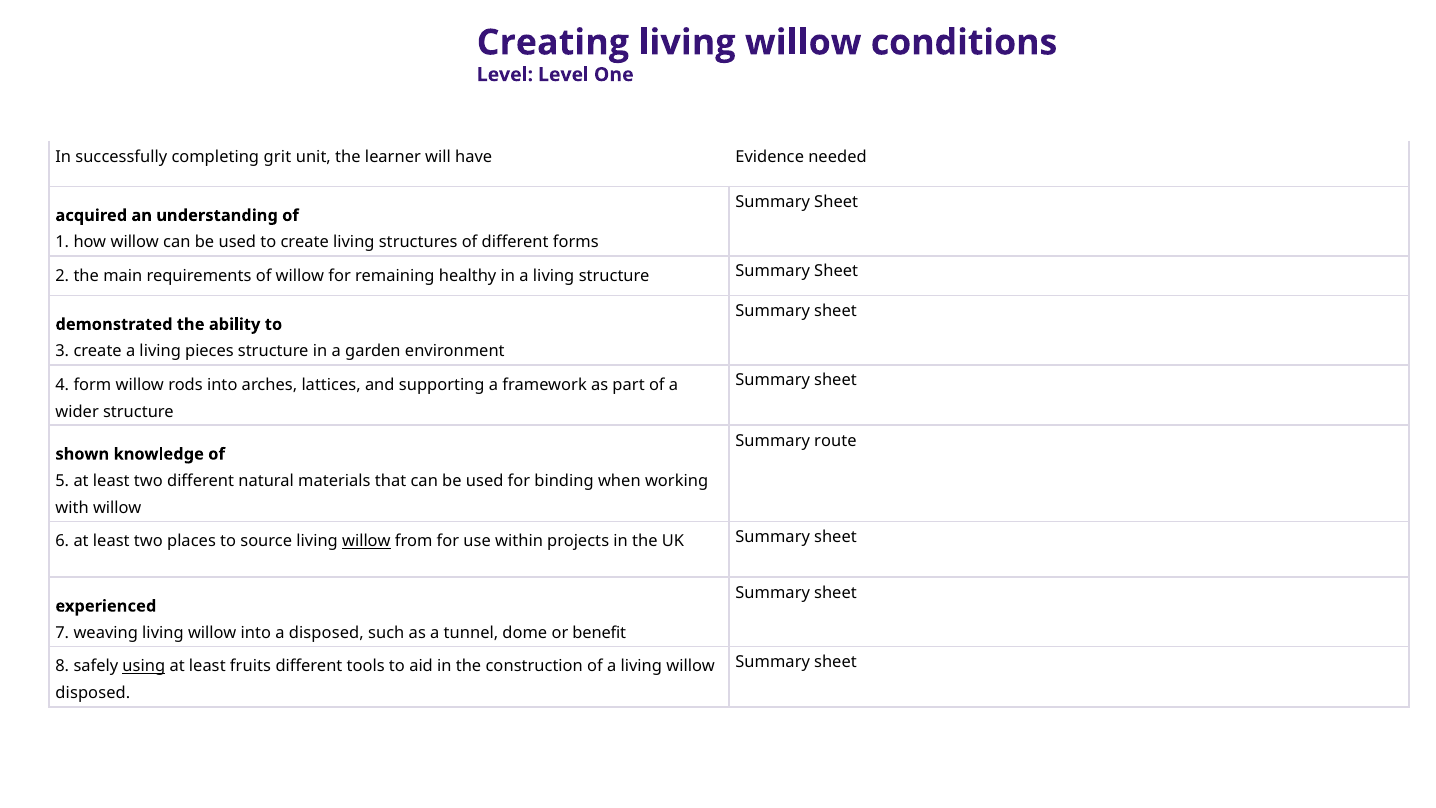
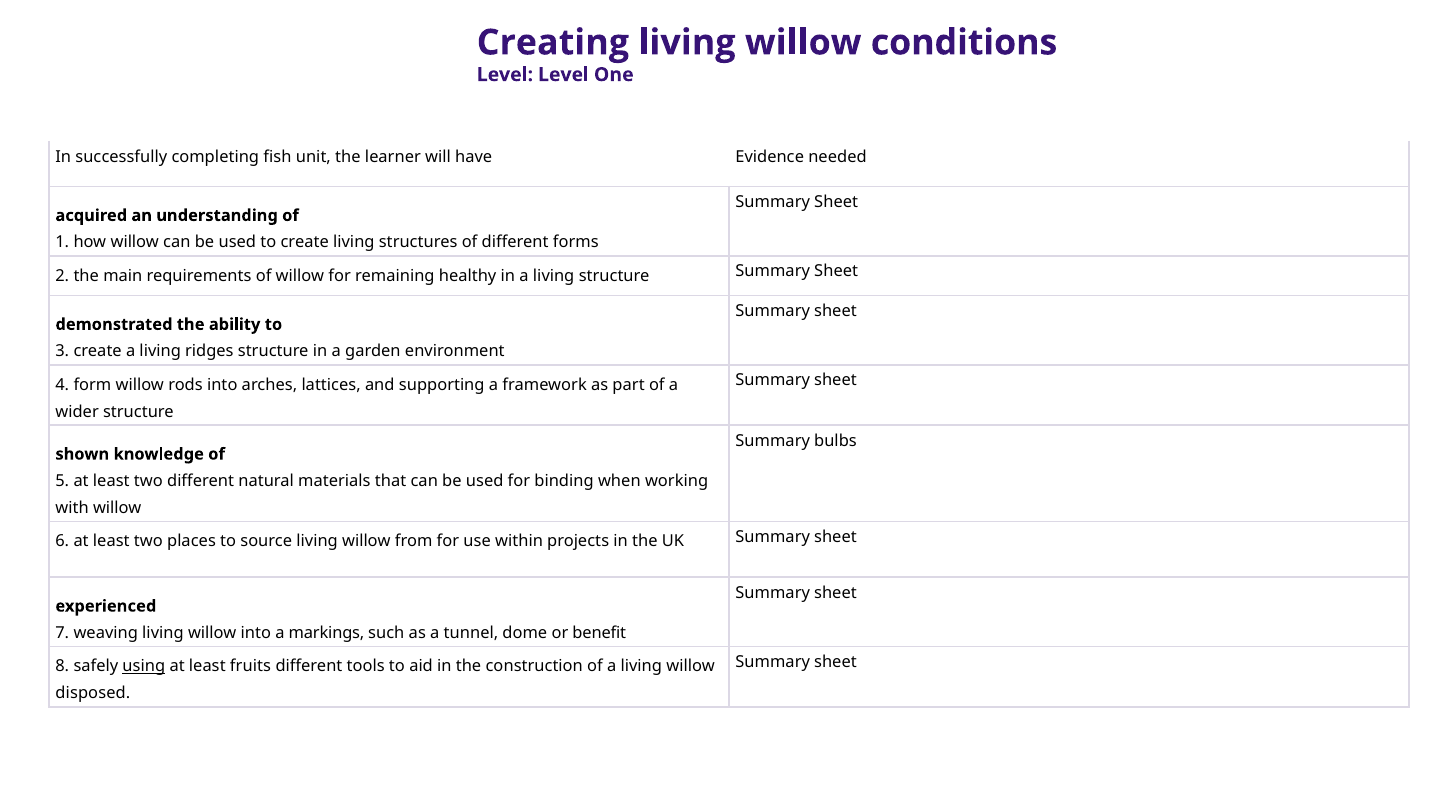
grit: grit -> fish (277, 157)
pieces: pieces -> ridges (209, 351)
route: route -> bulbs (835, 441)
willow underline: present -> none (366, 541)
a disposed: disposed -> markings (326, 633)
